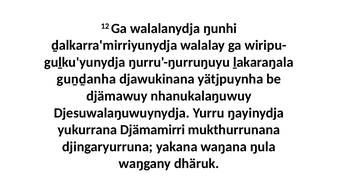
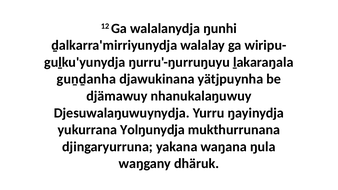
Djämamirri: Djämamirri -> Yolŋunydja (153, 130)
